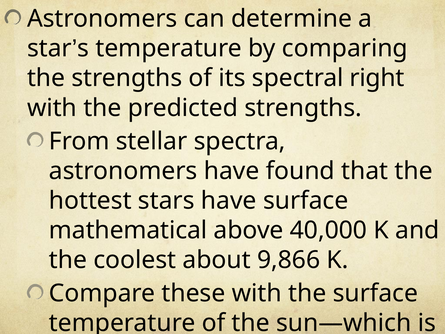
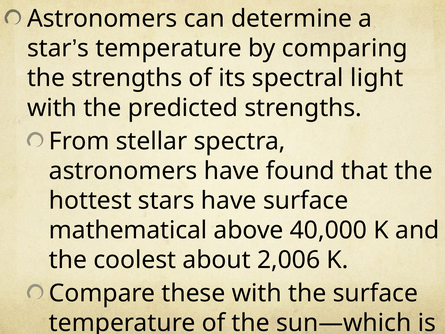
right: right -> light (377, 78)
9,866: 9,866 -> 2,006 (289, 260)
